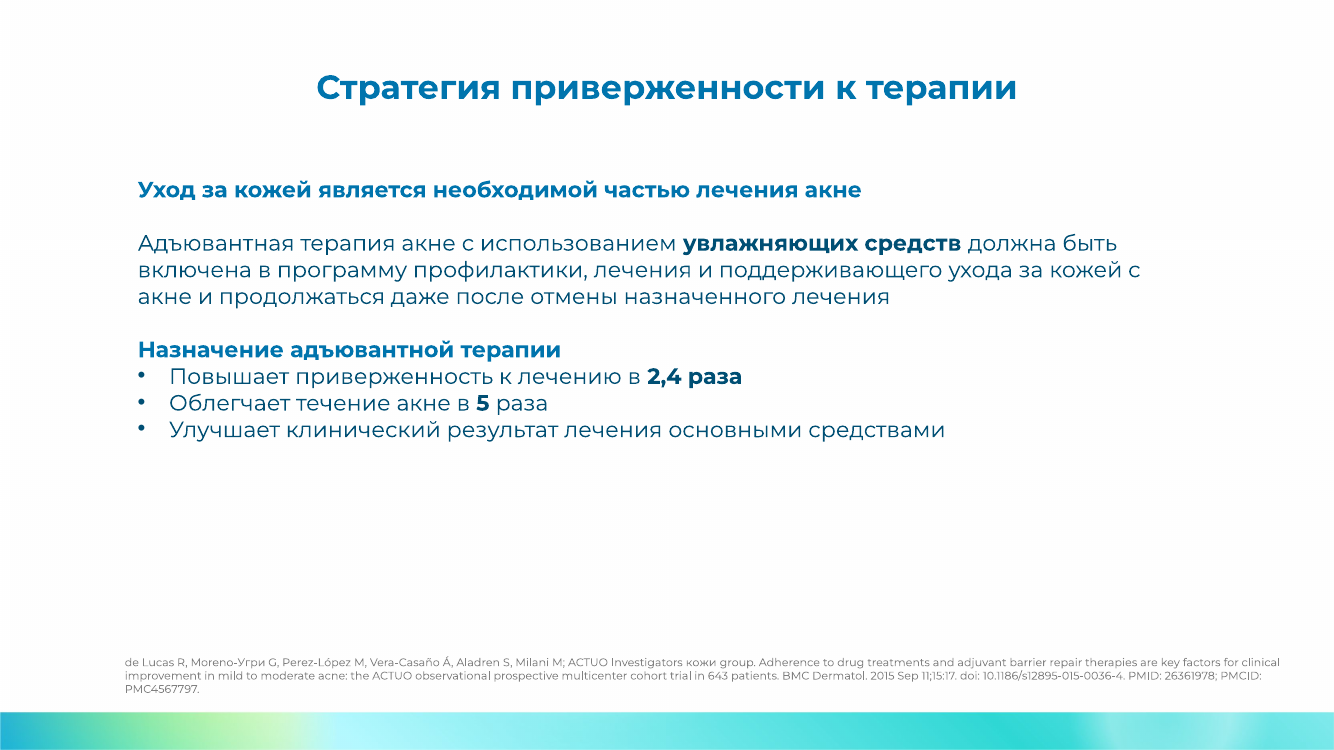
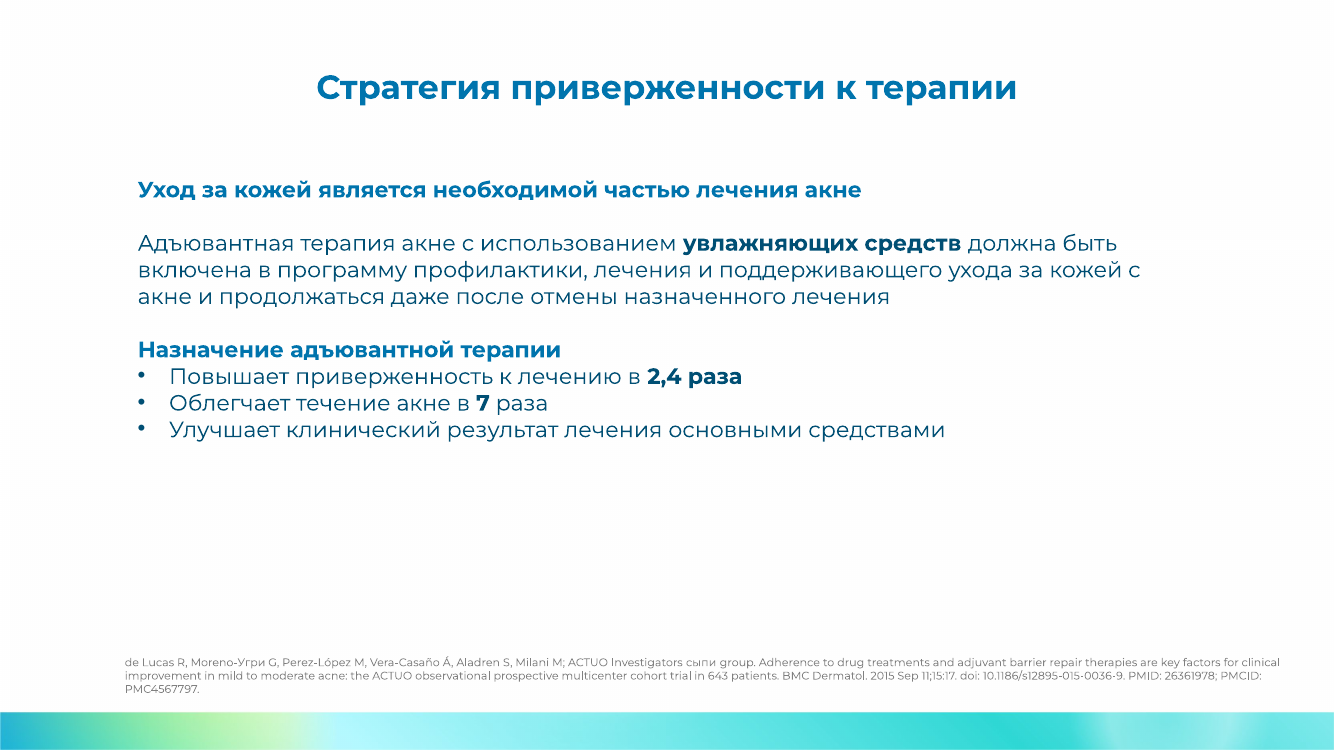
5: 5 -> 7 (483, 403)
кожи: кожи -> сыпи (701, 663)
10.1186/s12895-015-0036-4: 10.1186/s12895-015-0036-4 -> 10.1186/s12895-015-0036-9 (1054, 676)
